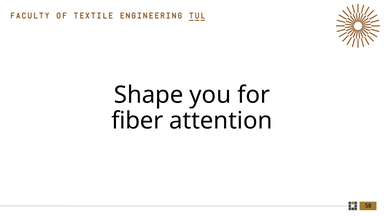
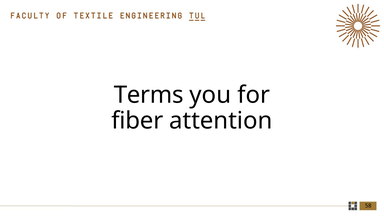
Shape: Shape -> Terms (149, 95)
